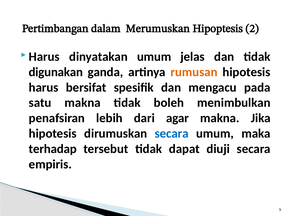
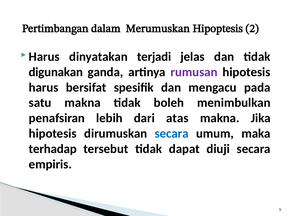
dinyatakan umum: umum -> terjadi (154, 57)
rumusan colour: orange -> purple (194, 72)
agar: agar -> atas (177, 118)
